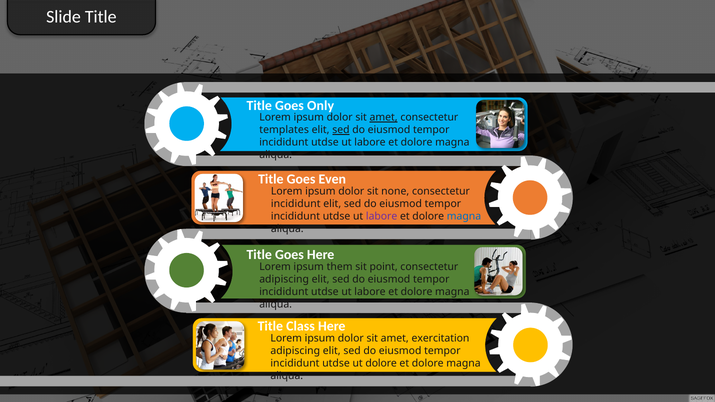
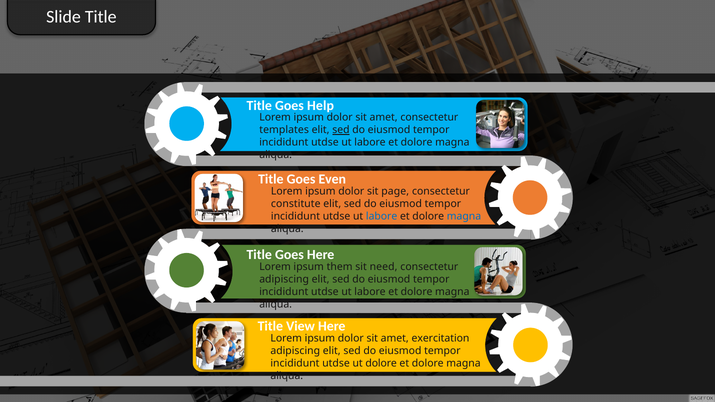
Only: Only -> Help (321, 105)
amet underline: present -> none (384, 118)
none: none -> page (395, 192)
incididunt: incididunt -> constitute (296, 204)
labore colour: purple -> blue (382, 217)
point: point -> need (384, 267)
Class: Class -> View (301, 326)
